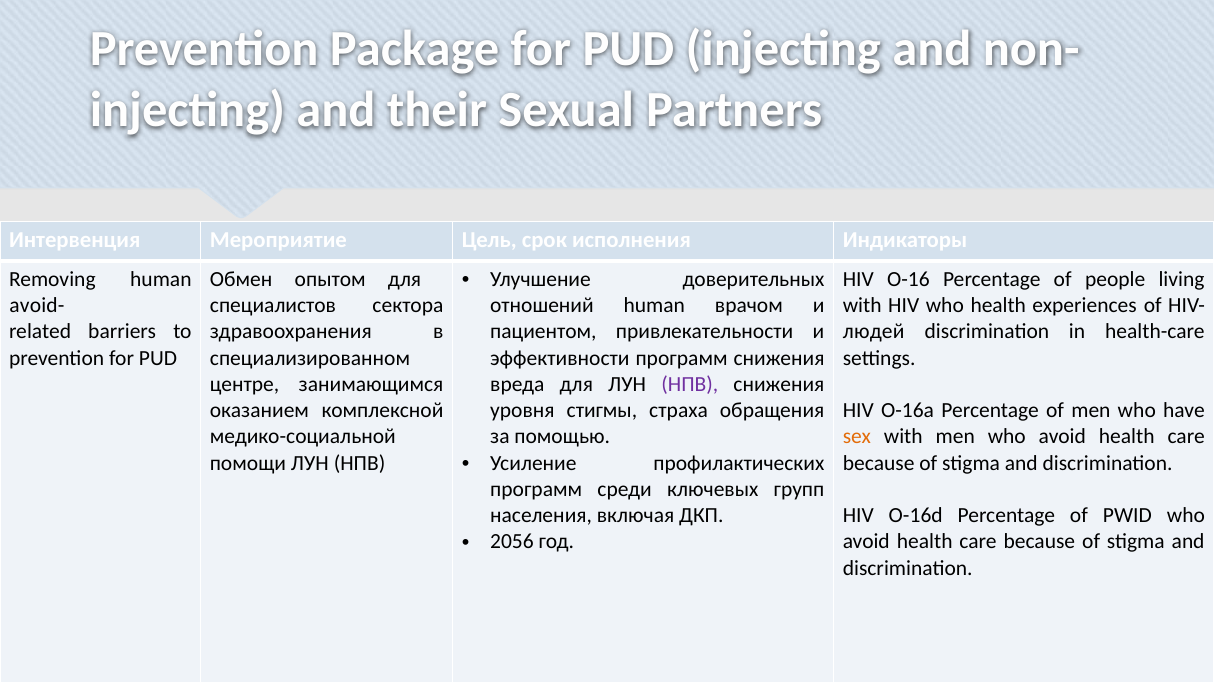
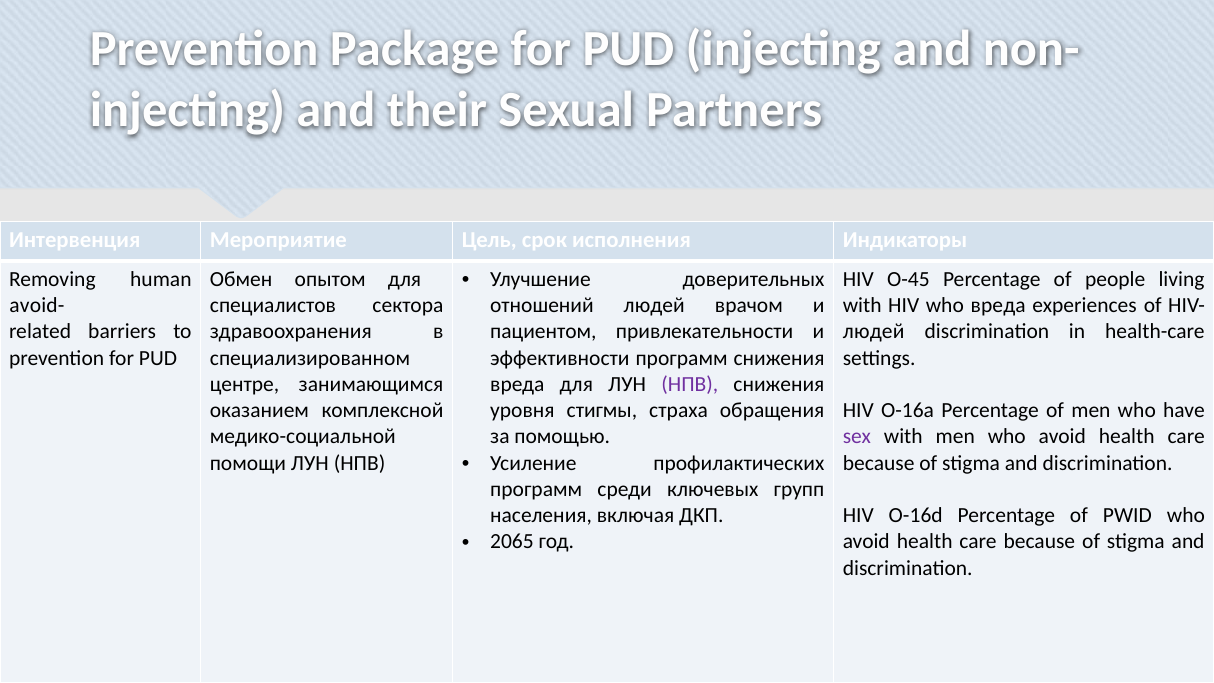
O-16: O-16 -> O-45 (908, 279)
отношений human: human -> людей (654, 305)
who health: health -> вреда (998, 305)
sex colour: orange -> purple (857, 437)
2056: 2056 -> 2065 (512, 542)
